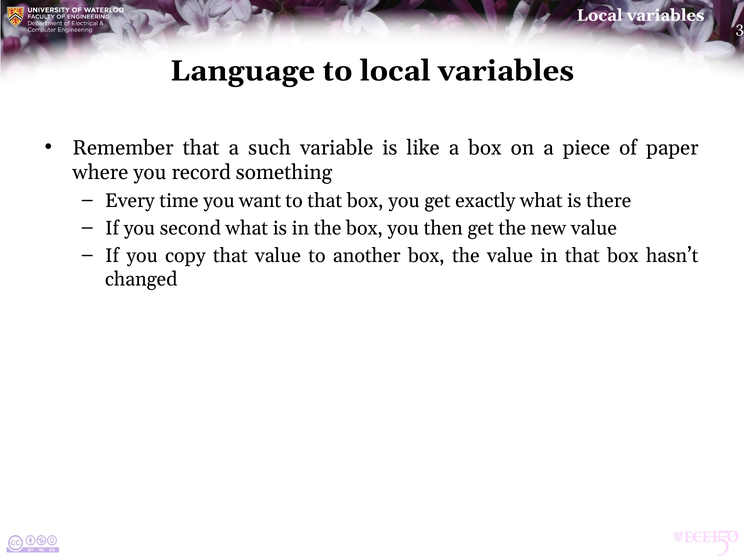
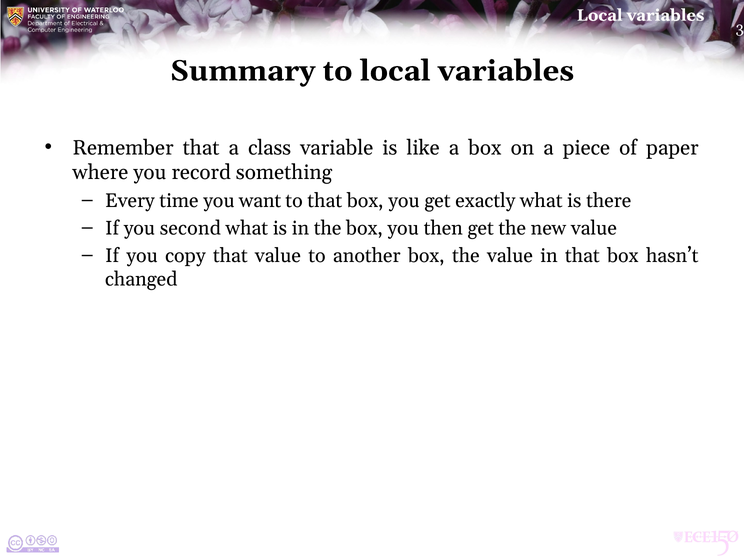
Language: Language -> Summary (243, 71)
such: such -> class (270, 148)
